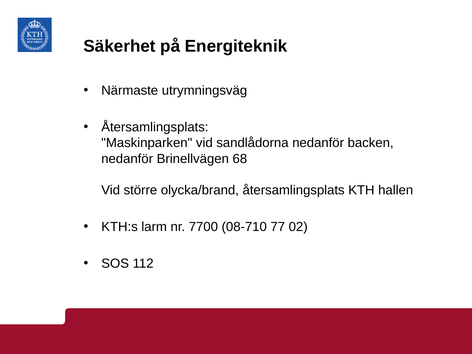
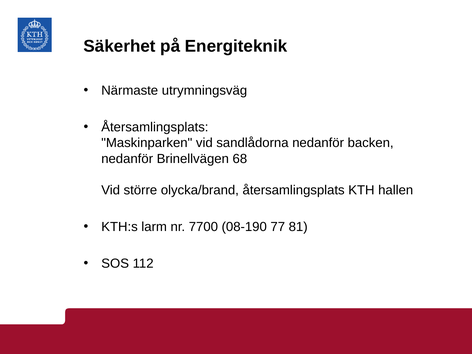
08-710: 08-710 -> 08-190 (244, 227)
02: 02 -> 81 (298, 227)
